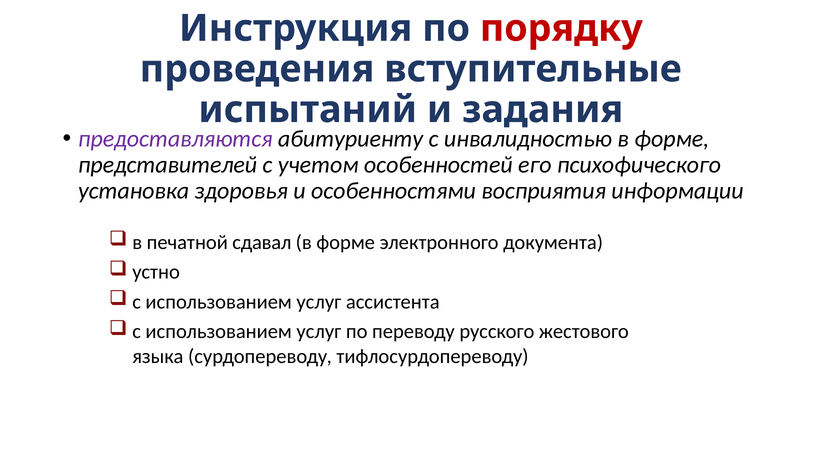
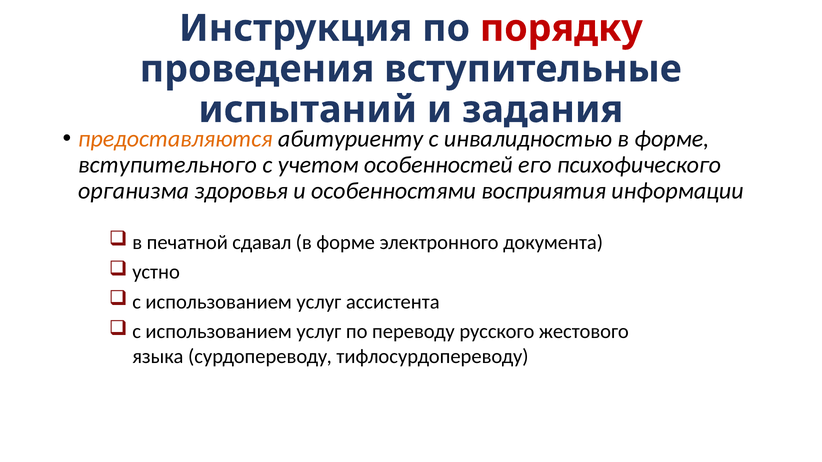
предоставляются colour: purple -> orange (175, 139)
представителей: представителей -> вступительного (167, 165)
установка: установка -> организма (134, 191)
